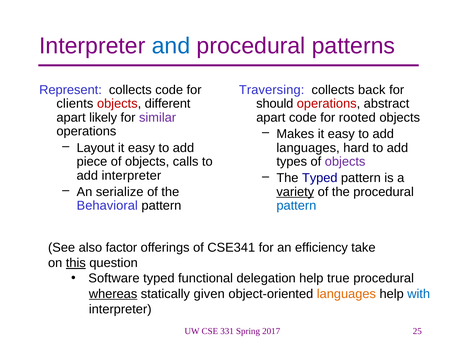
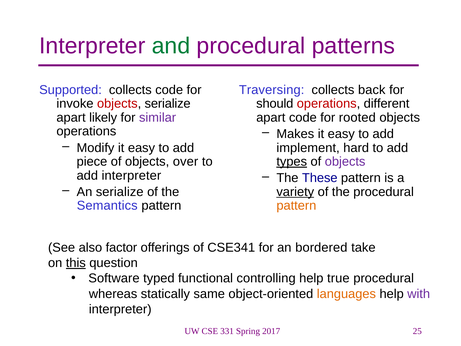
and colour: blue -> green (171, 46)
Represent: Represent -> Supported (71, 90)
clients: clients -> invoke (75, 104)
objects different: different -> serialize (168, 104)
abstract: abstract -> different (387, 104)
Layout: Layout -> Modify (96, 148)
languages: languages -> implement (308, 148)
calls: calls -> over (186, 162)
types underline: none -> present (292, 162)
The Typed: Typed -> These (320, 178)
Behavioral: Behavioral -> Semantics (107, 206)
pattern colour: blue -> orange (296, 206)
efficiency: efficiency -> bordered (321, 247)
delegation: delegation -> controlling (266, 278)
whereas underline: present -> none (113, 294)
given: given -> same (209, 294)
with colour: blue -> purple (419, 294)
